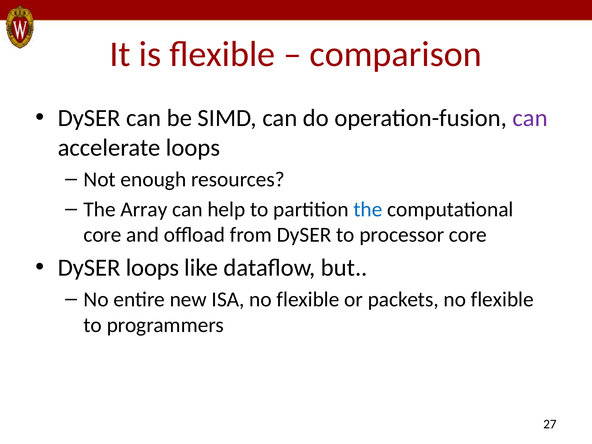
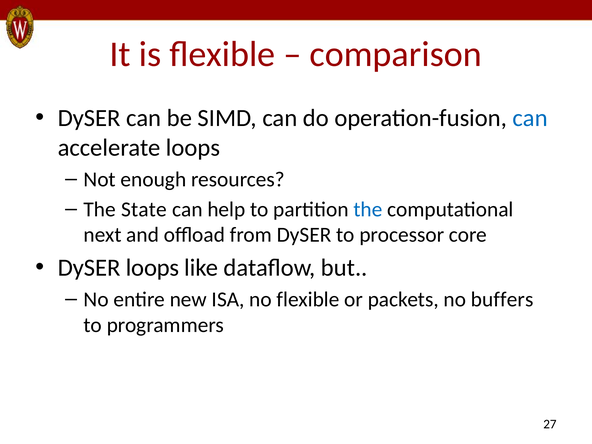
can colour: purple -> blue (530, 118)
Array: Array -> State (144, 209)
core: core -> next (103, 235)
packets no flexible: flexible -> buffers (502, 299)
